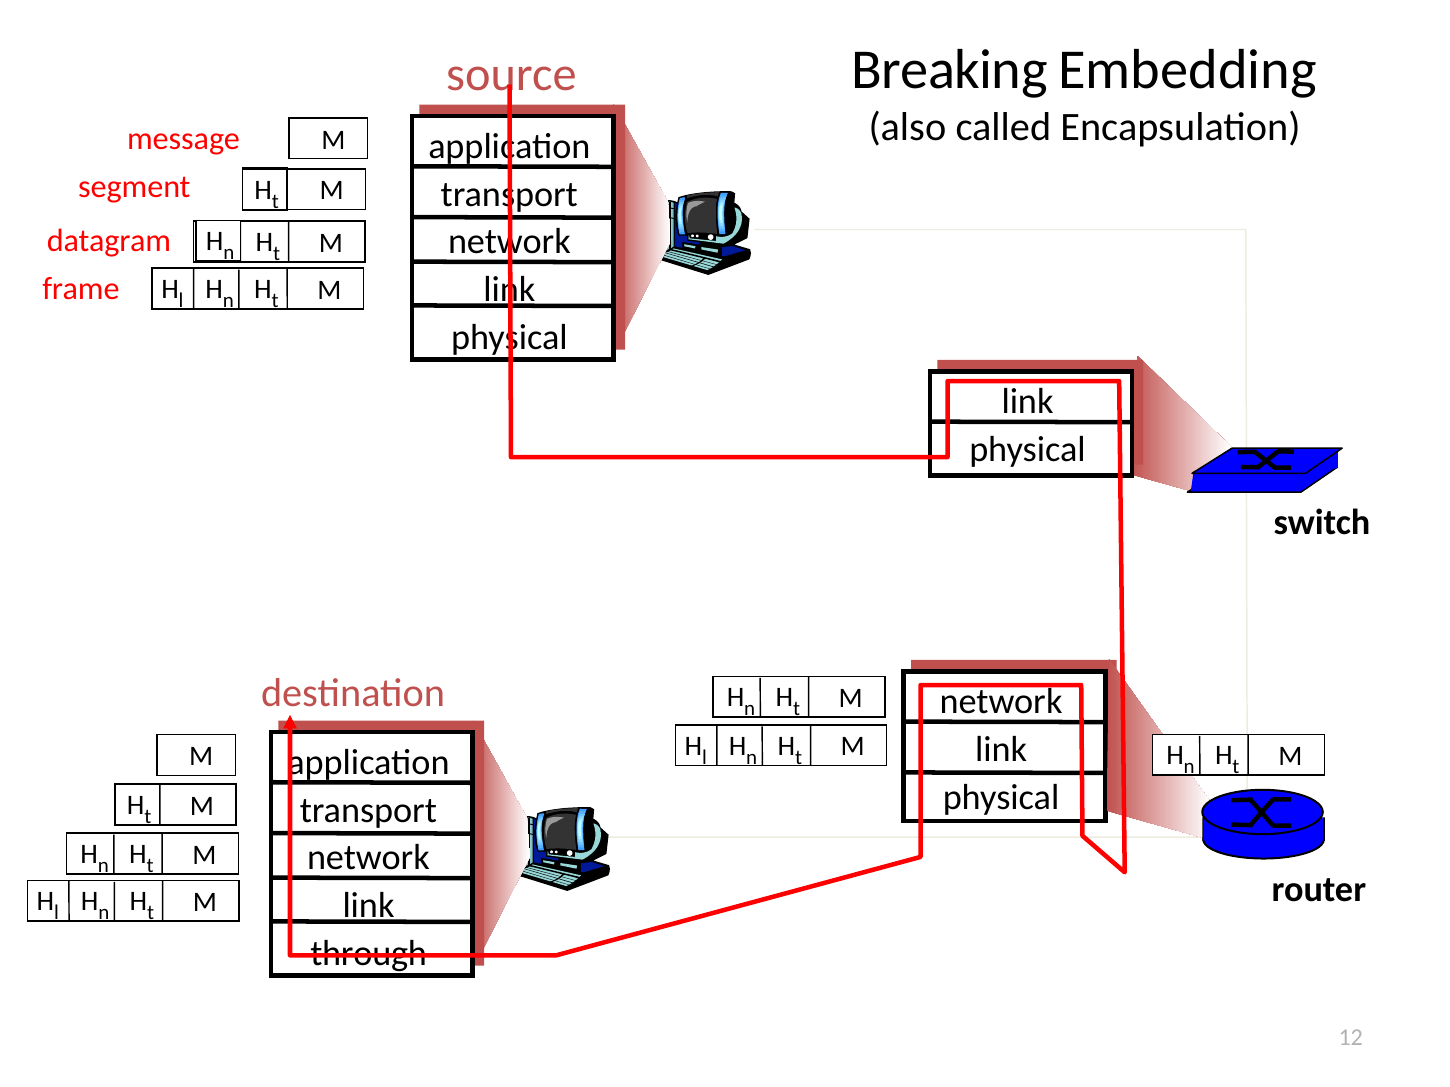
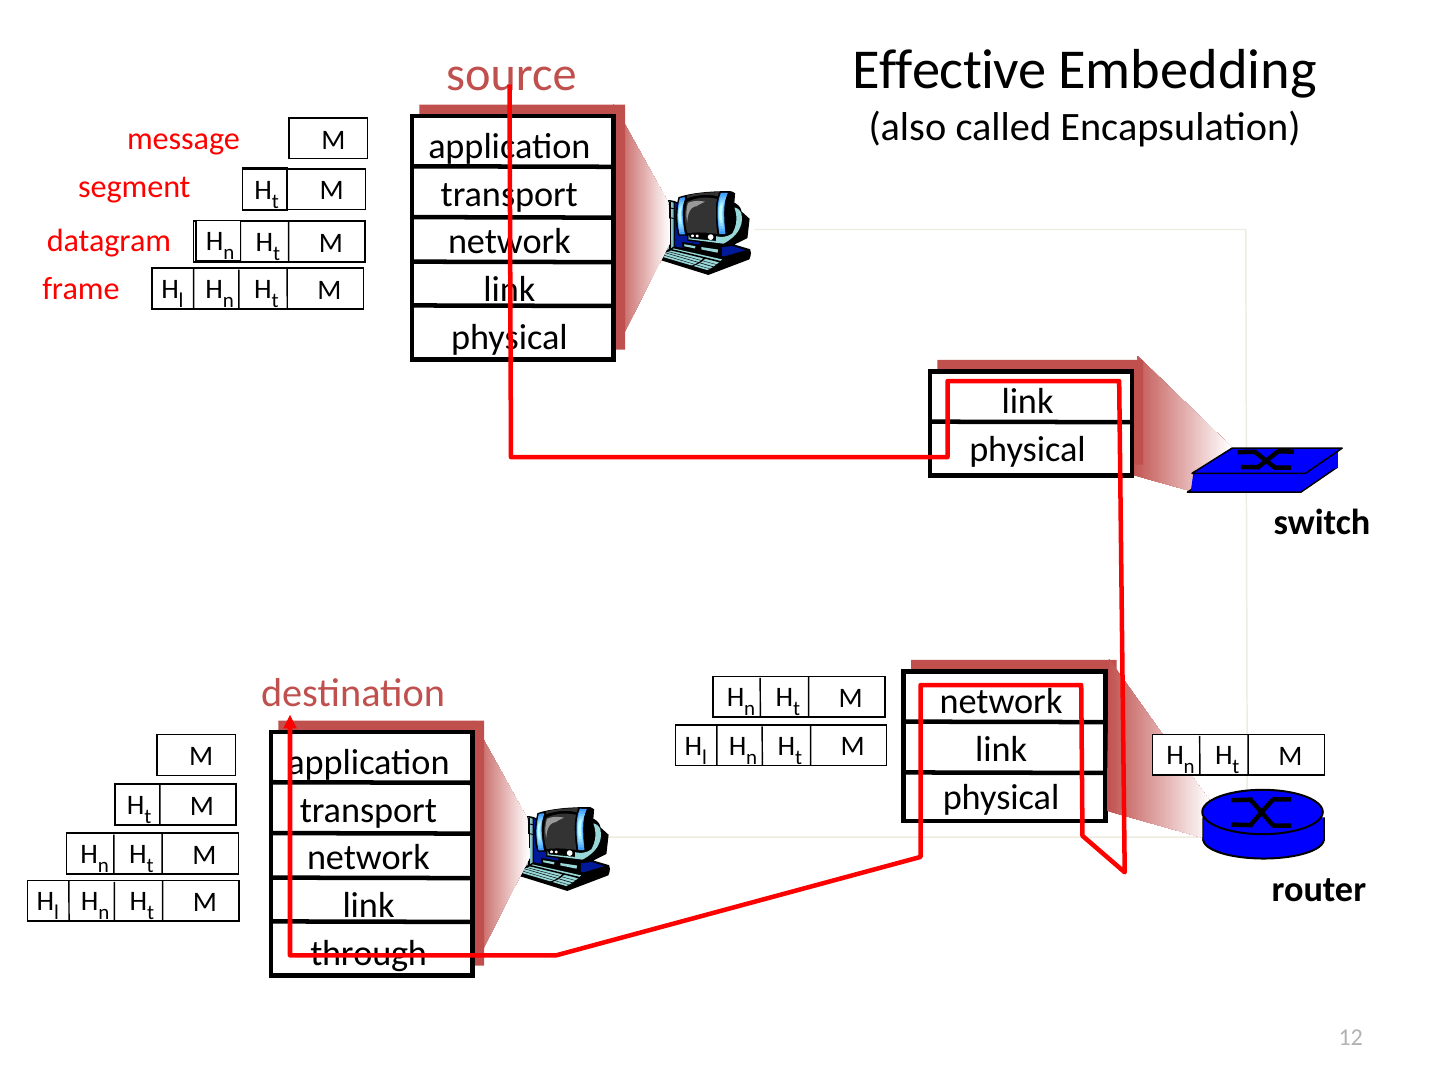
Breaking: Breaking -> Effective (950, 70)
